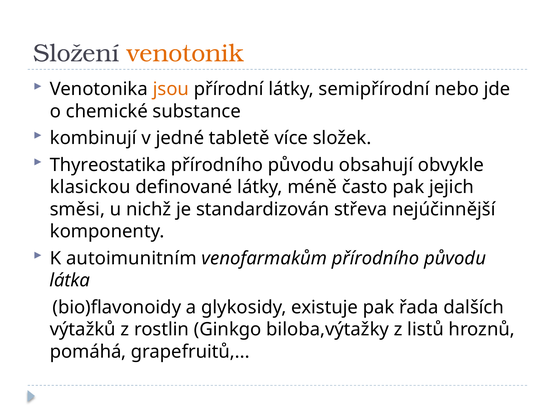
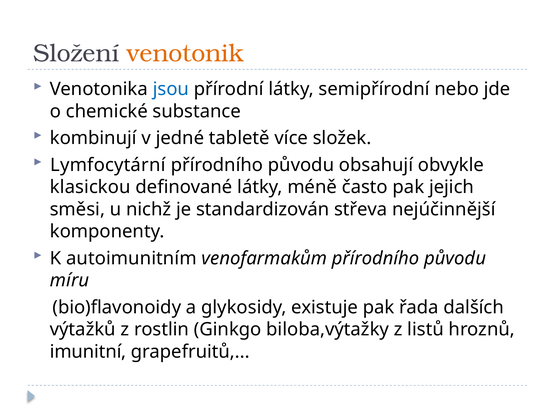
jsou colour: orange -> blue (171, 89)
Thyreostatika: Thyreostatika -> Lymfocytární (108, 165)
látka: látka -> míru (70, 281)
pomáhá: pomáhá -> imunitní (88, 352)
